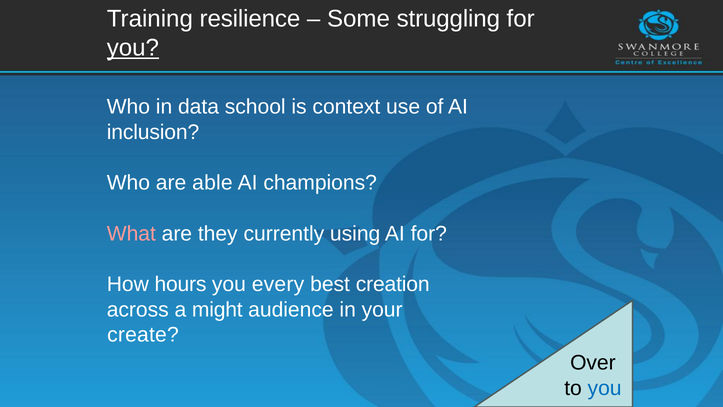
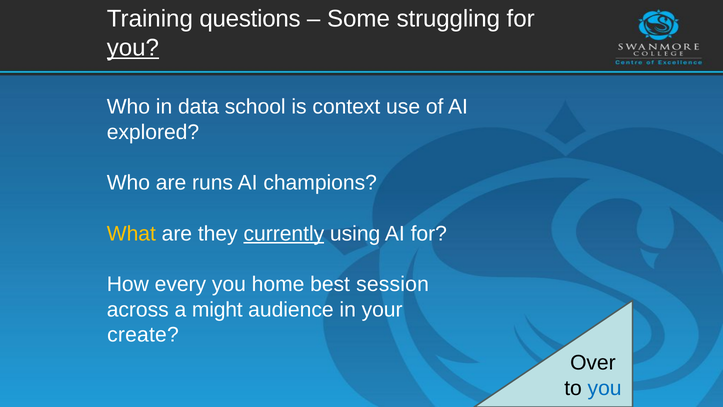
resilience: resilience -> questions (250, 19)
inclusion: inclusion -> explored (153, 132)
able: able -> runs (213, 183)
What colour: pink -> yellow (131, 233)
currently underline: none -> present (284, 233)
hours: hours -> every (180, 284)
every: every -> home (278, 284)
creation: creation -> session (393, 284)
